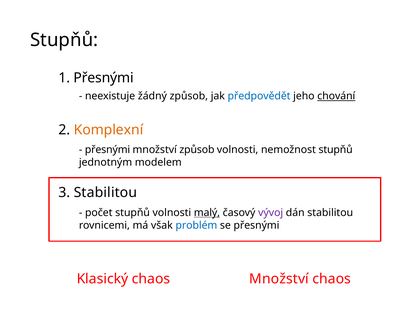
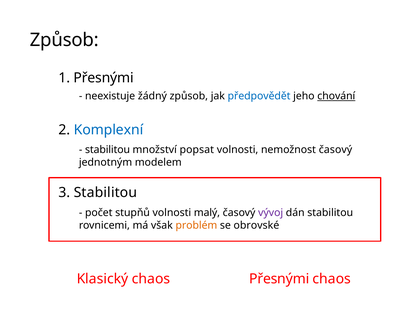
Stupňů: Stupňů -> Způsob (64, 40)
Komplexní colour: orange -> blue (109, 129)
přesnými: přesnými -> stabilitou (108, 150)
množství způsob: způsob -> popsat (197, 150)
nemožnost stupňů: stupňů -> časový (335, 150)
malý underline: present -> none (207, 212)
problém colour: blue -> orange (196, 225)
se přesnými: přesnými -> obrovské (256, 225)
chaos Množství: Množství -> Přesnými (279, 278)
